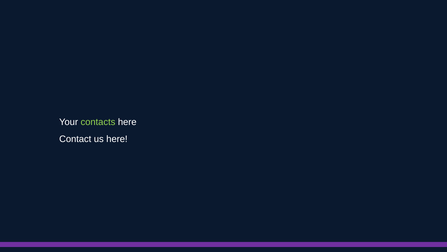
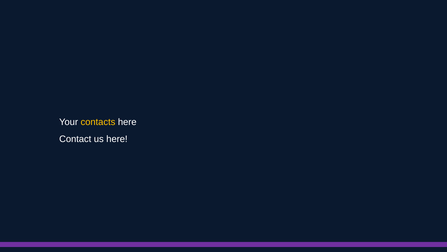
contacts colour: light green -> yellow (98, 122)
